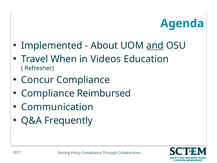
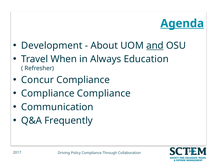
Agenda underline: none -> present (182, 23)
Implemented: Implemented -> Development (52, 46)
Videos: Videos -> Always (106, 59)
Compliance Reimbursed: Reimbursed -> Compliance (104, 93)
